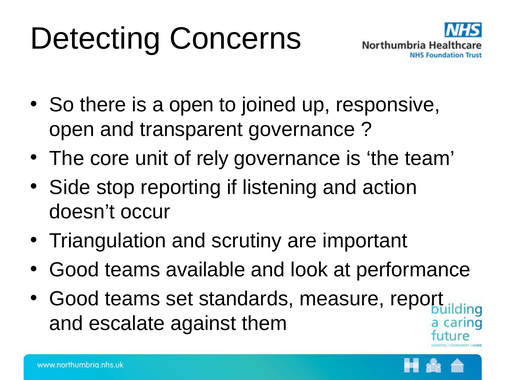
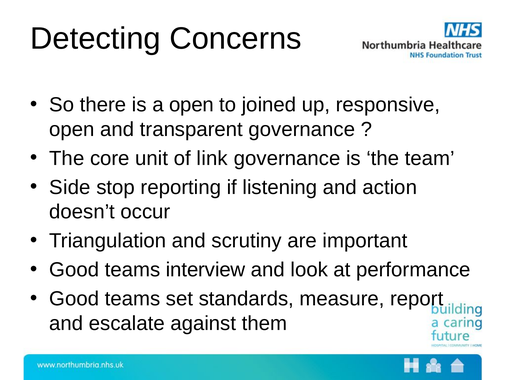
rely: rely -> link (212, 158)
available: available -> interview (206, 269)
